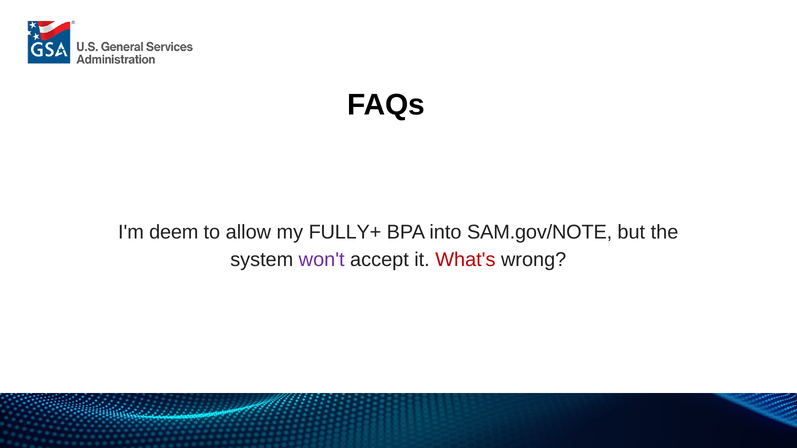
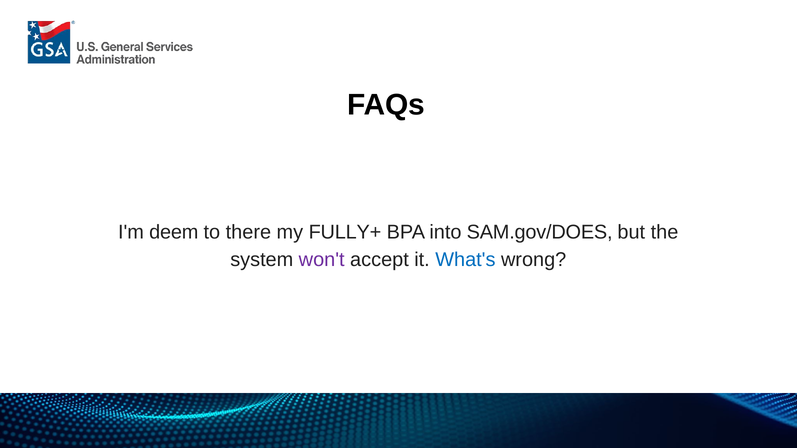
allow: allow -> there (248, 232)
SAM.gov/NOTE: SAM.gov/NOTE -> SAM.gov/DOES (540, 232)
What's colour: red -> blue (465, 260)
